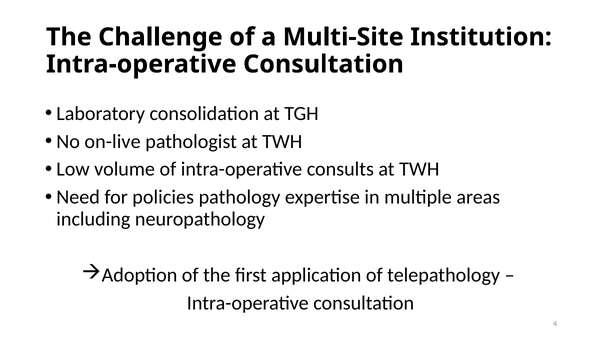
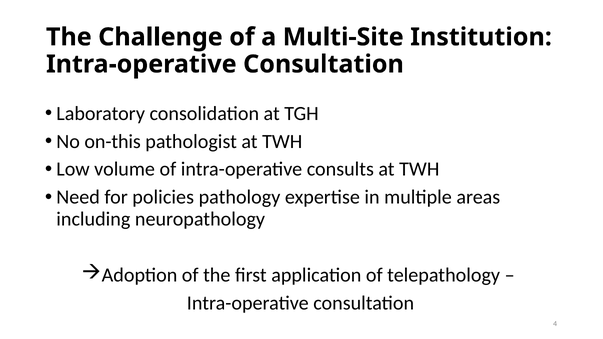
on-live: on-live -> on-this (113, 141)
